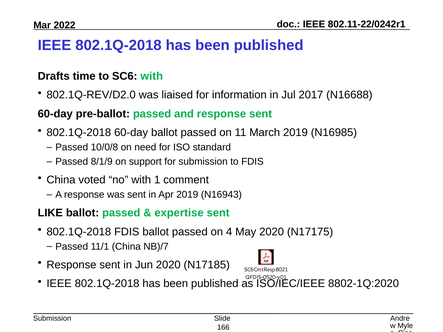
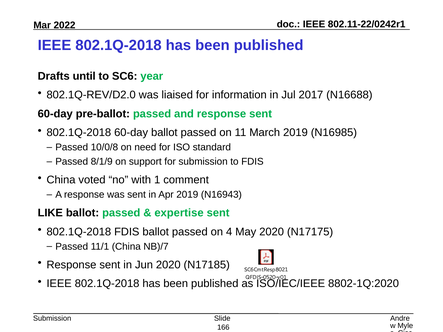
time: time -> until (84, 76)
SC6 with: with -> year (152, 76)
